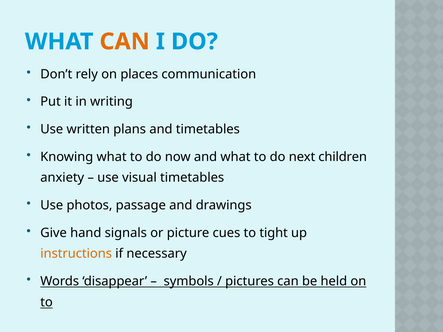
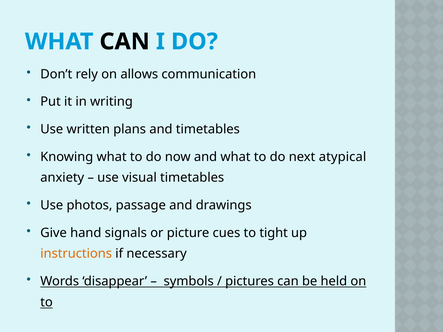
CAN colour: orange -> black (125, 42)
places: places -> allows (139, 74)
children: children -> atypical (343, 157)
